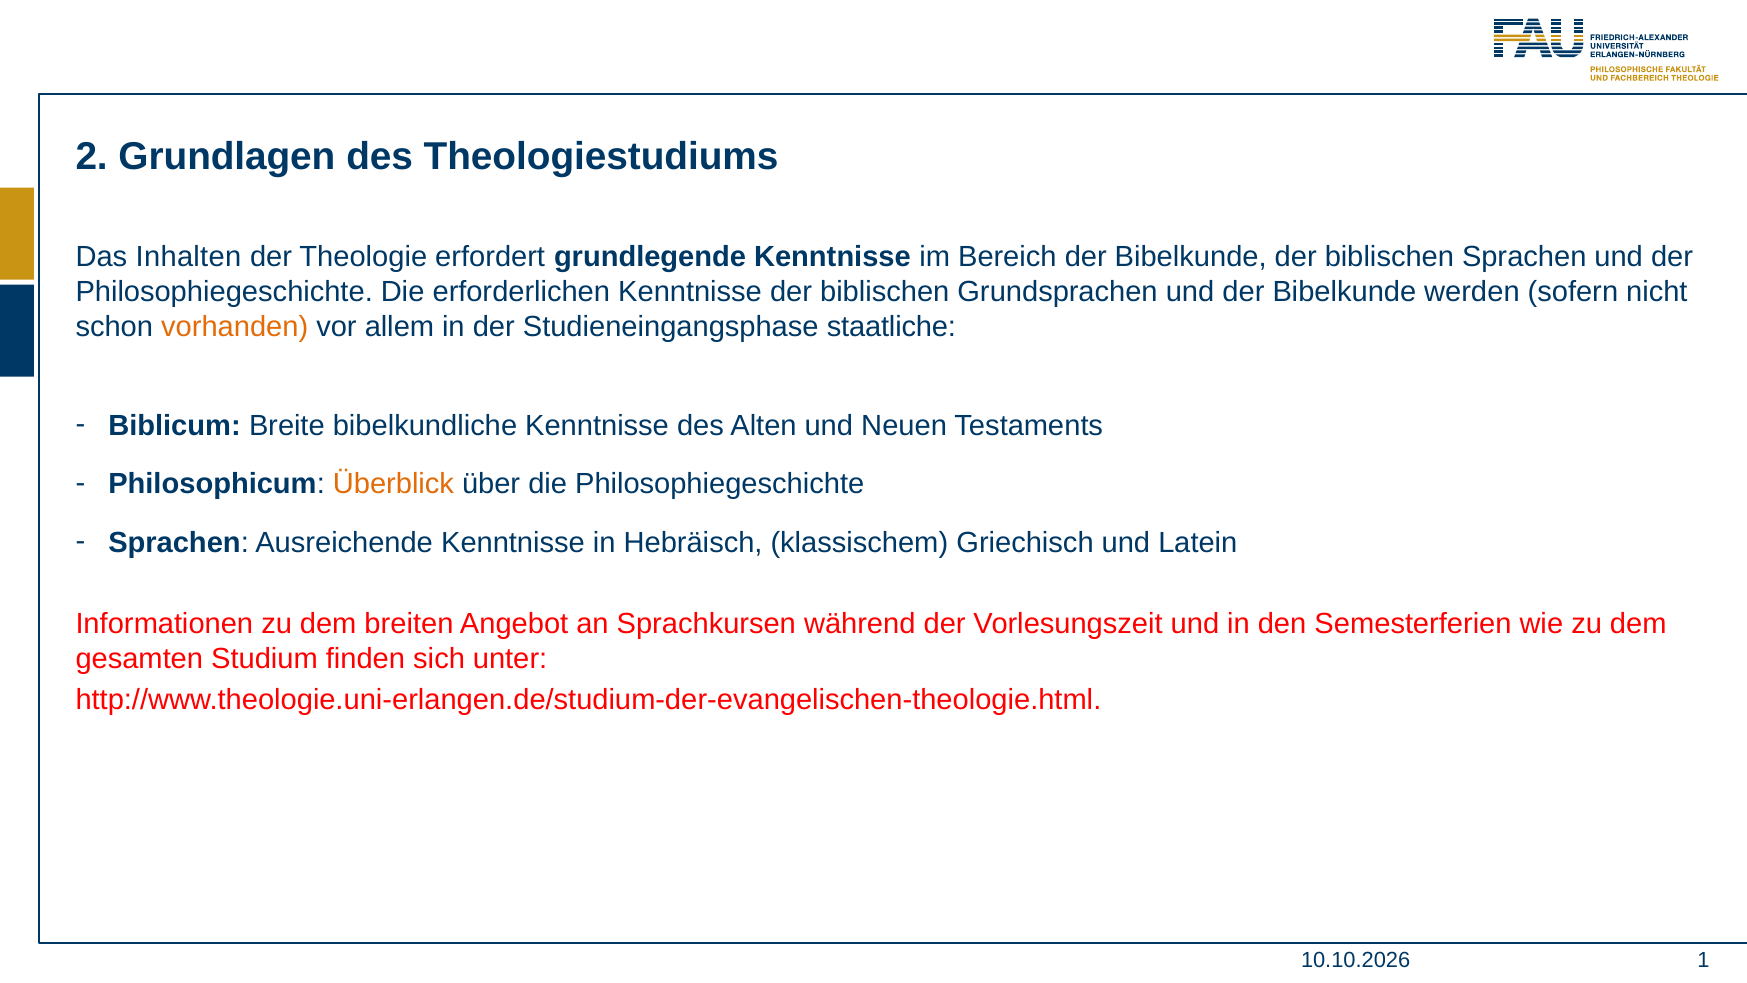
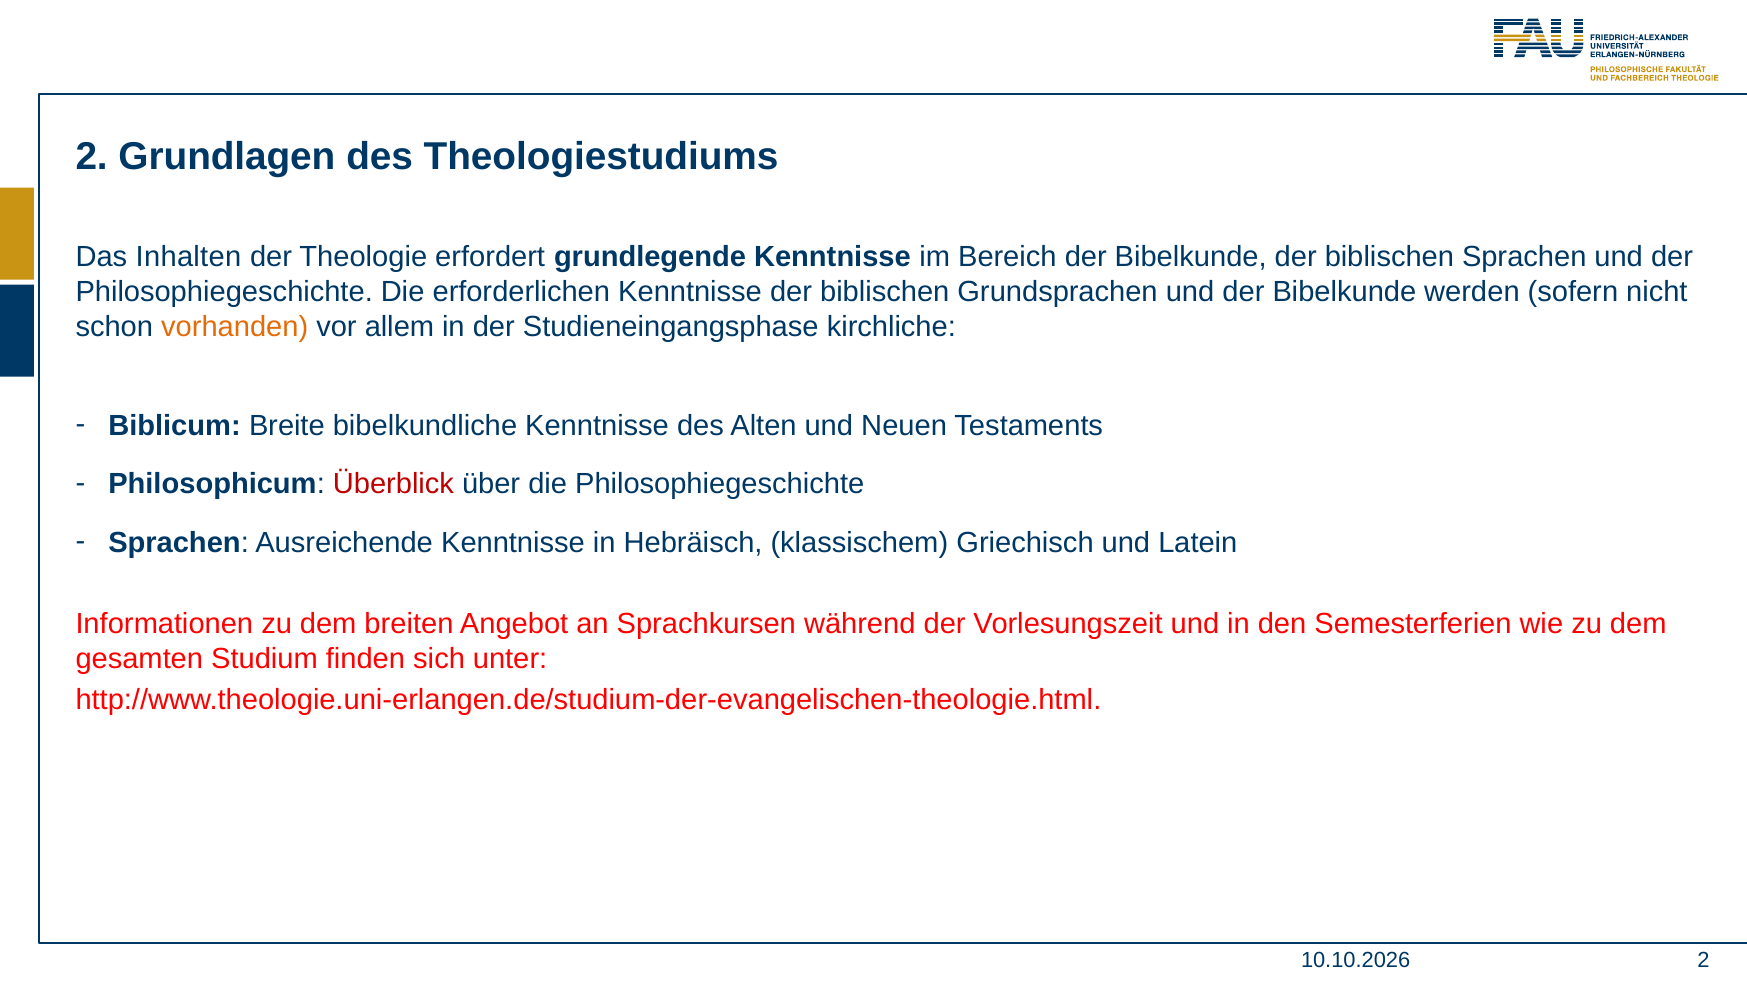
staatliche: staatliche -> kirchliche (891, 327)
Überblick colour: orange -> red (393, 484)
1: 1 -> 2 (1703, 960)
